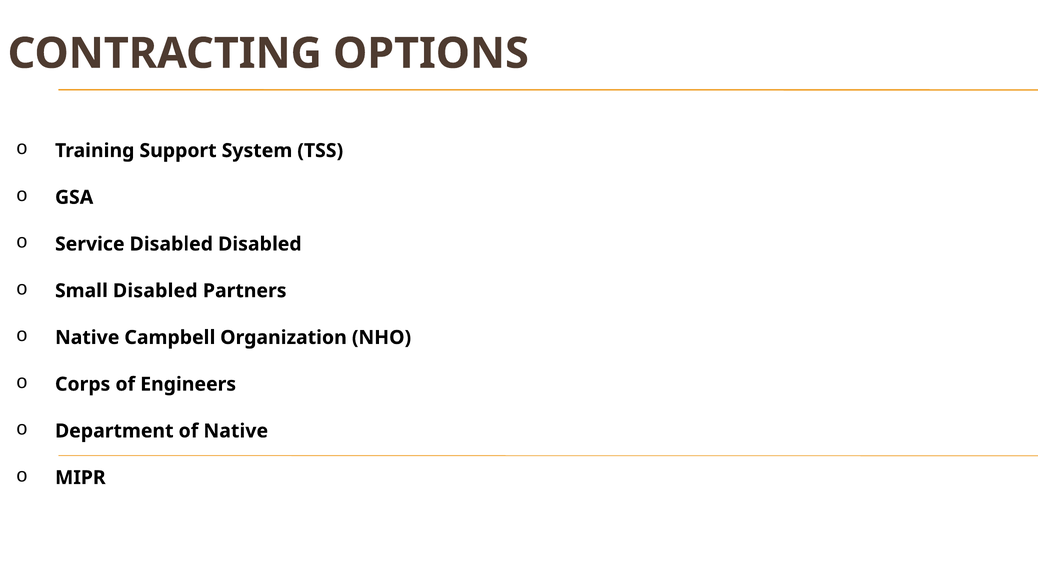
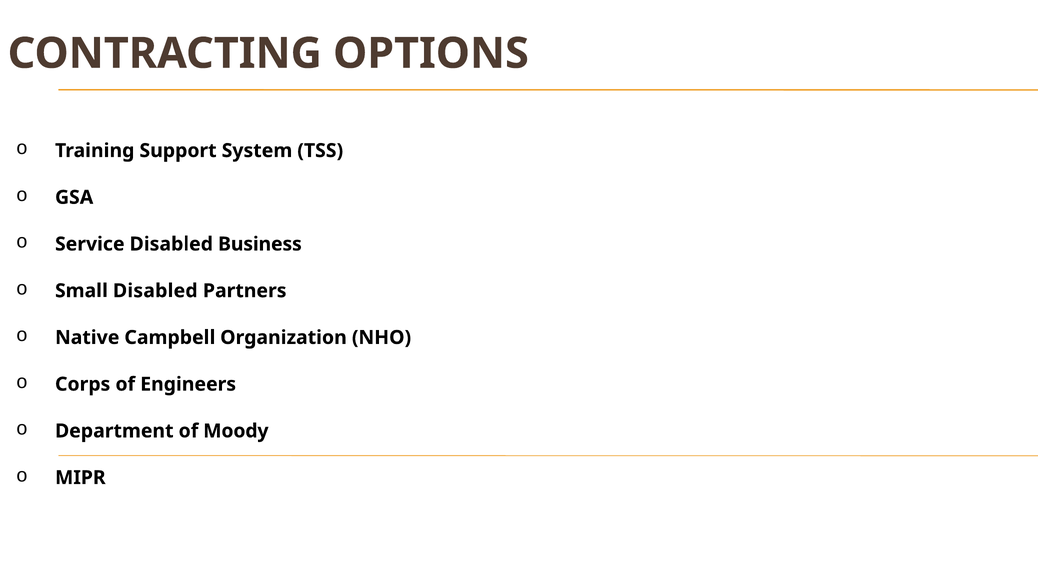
Disabled Disabled: Disabled -> Business (260, 244)
of Native: Native -> Moody (236, 431)
